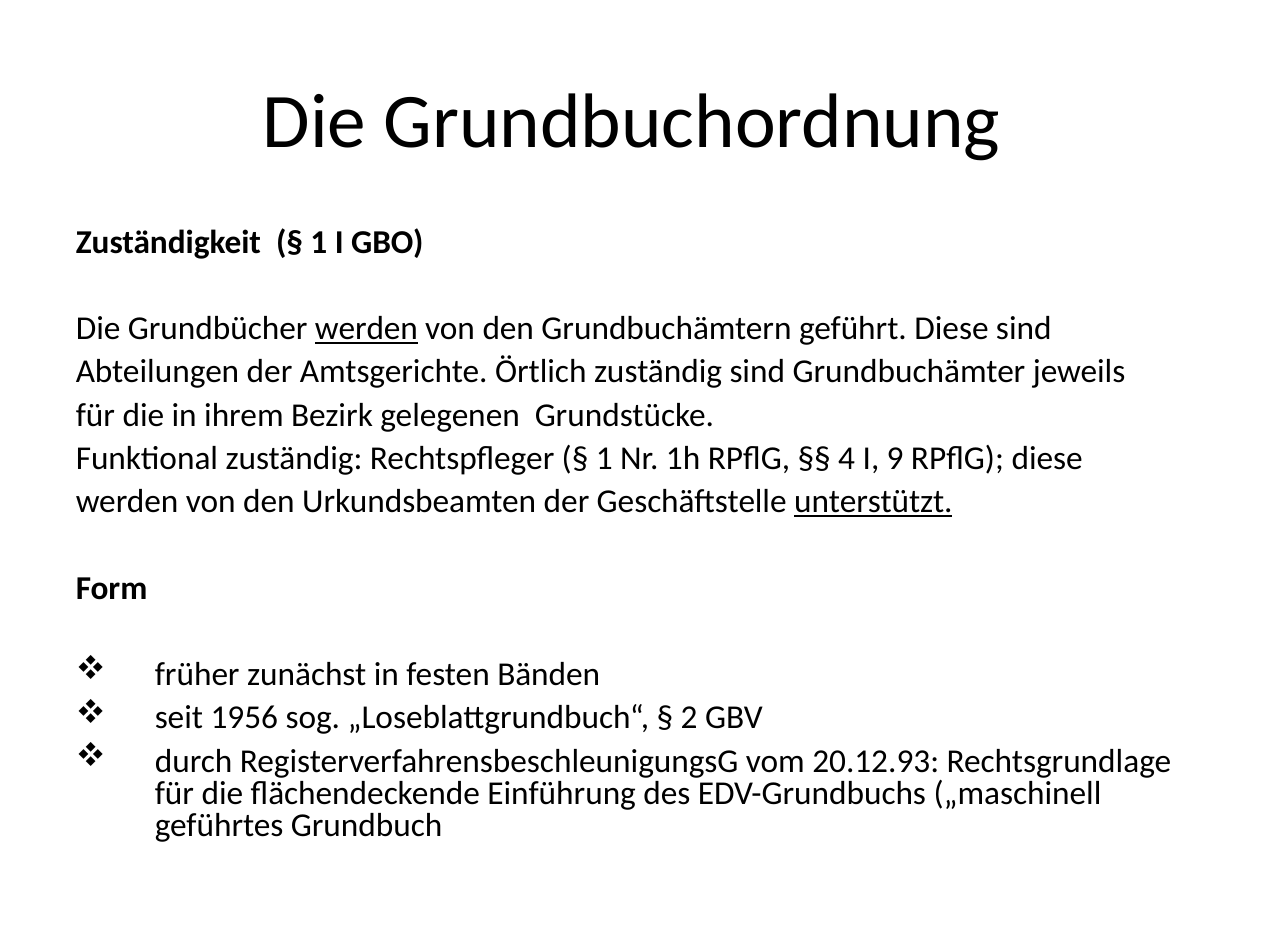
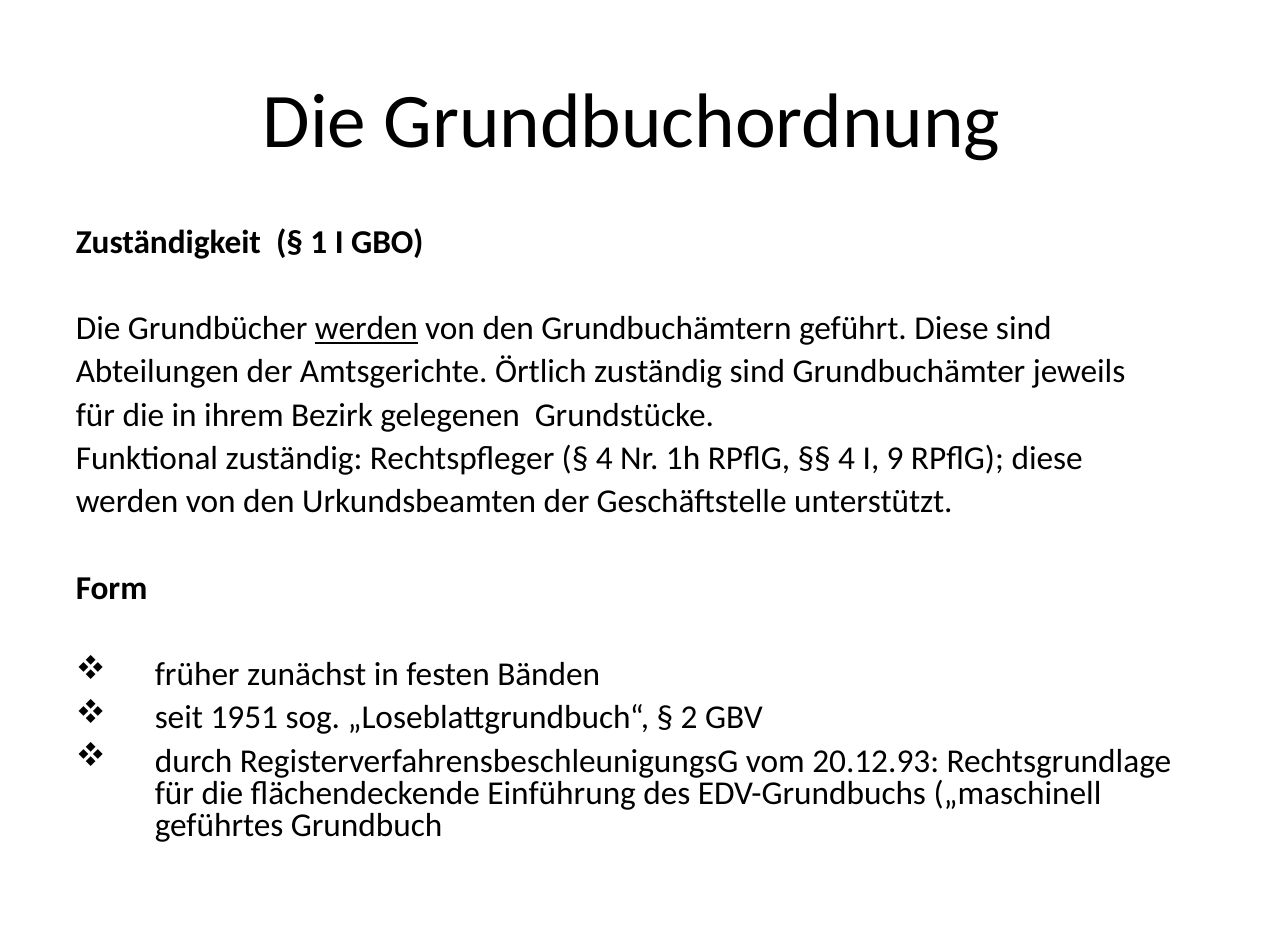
1: 1 -> 4 (604, 458)
unterstützt underline: present -> none (873, 502)
1956: 1956 -> 1951 (244, 718)
